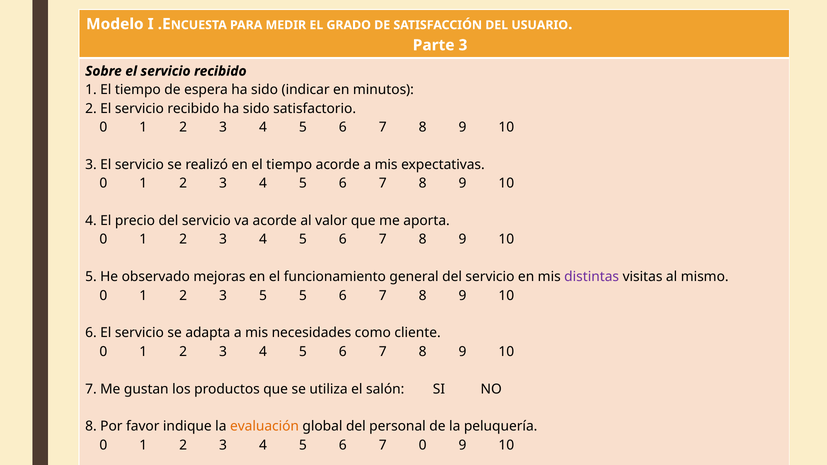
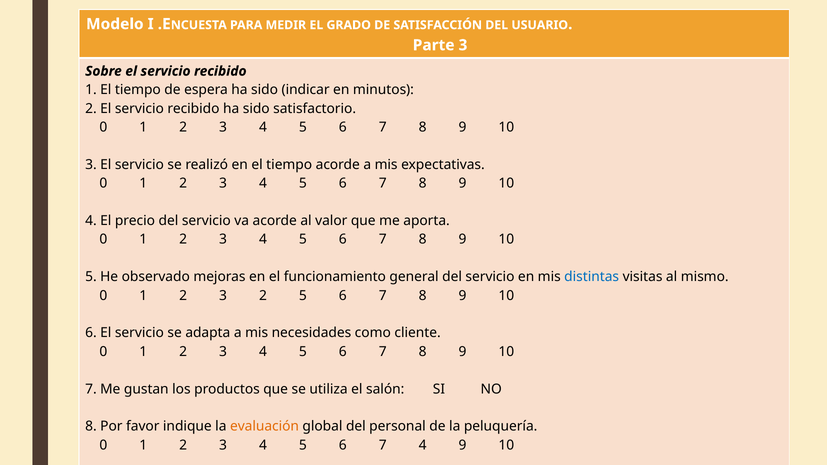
distintas colour: purple -> blue (592, 277)
3 5: 5 -> 2 (263, 296)
7 0: 0 -> 4 (423, 445)
